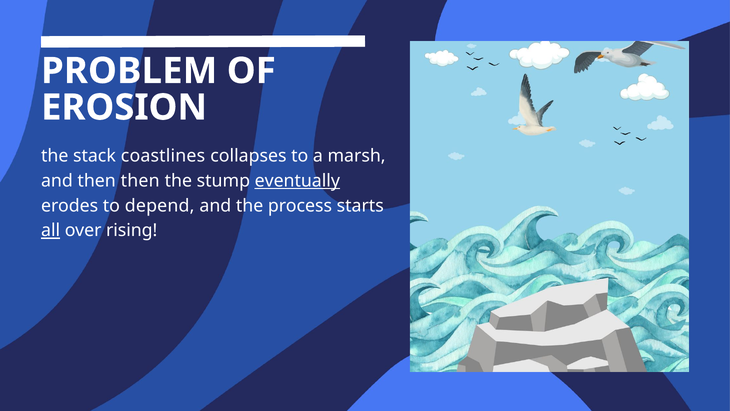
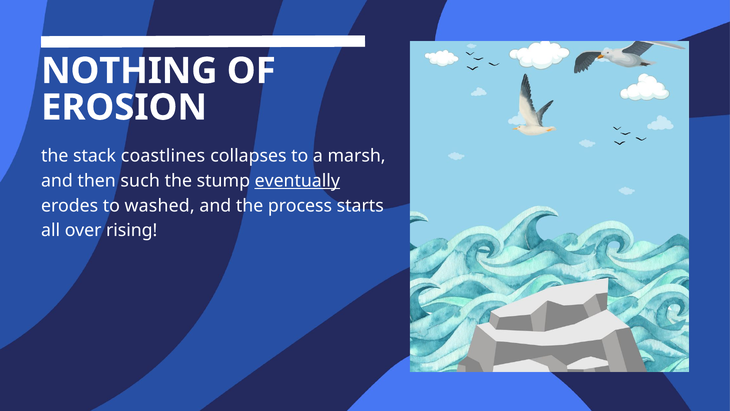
PROBLEM: PROBLEM -> NOTHING (129, 71)
then then: then -> such (140, 181)
depend: depend -> washed (160, 206)
all underline: present -> none (51, 230)
